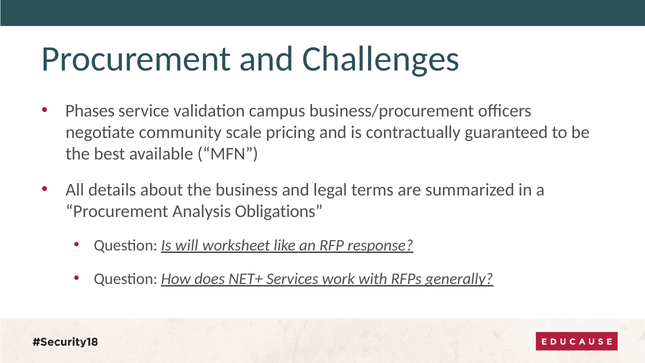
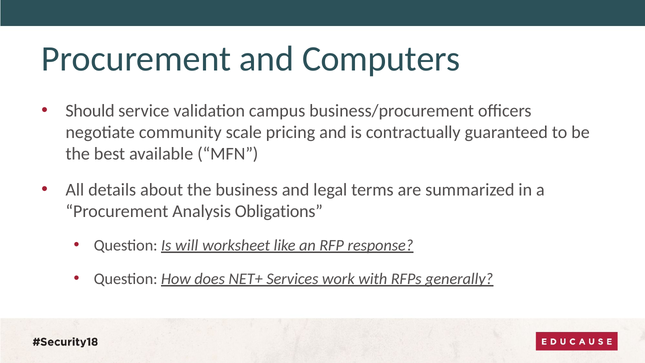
Challenges: Challenges -> Computers (381, 59)
Phases: Phases -> Should (90, 111)
